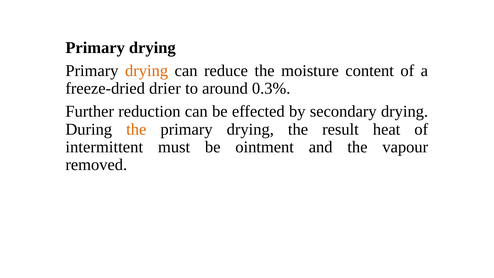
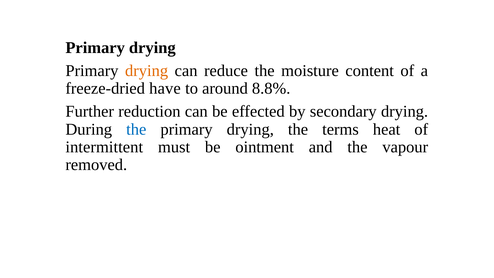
drier: drier -> have (165, 88)
0.3%: 0.3% -> 8.8% (271, 88)
the colour: orange -> blue (136, 129)
result: result -> terms (340, 129)
